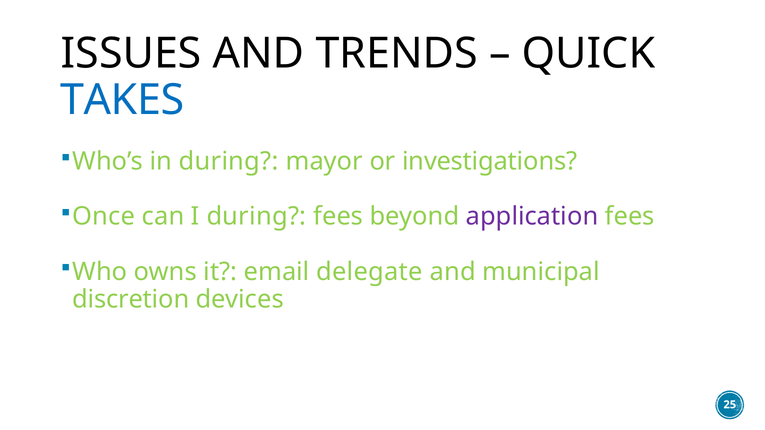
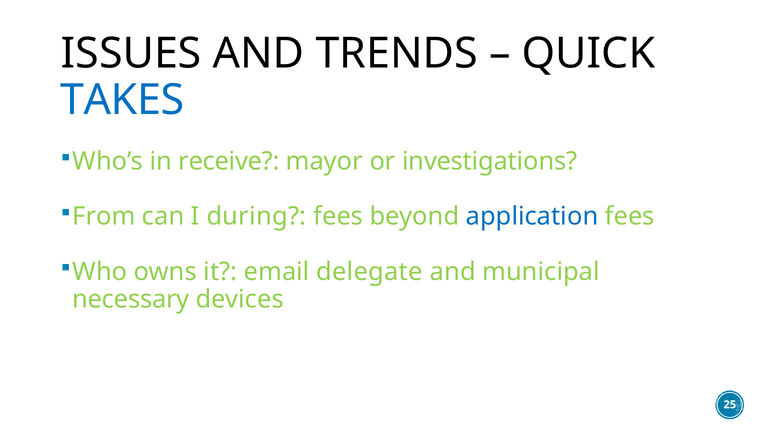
in during: during -> receive (229, 161)
Once: Once -> From (104, 217)
application colour: purple -> blue (532, 217)
discretion: discretion -> necessary (131, 299)
